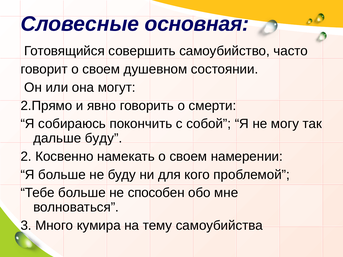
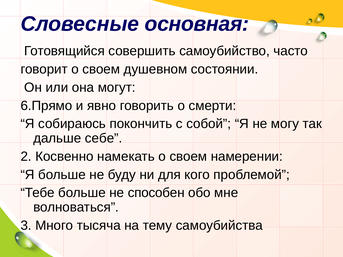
2.Прямо: 2.Прямо -> 6.Прямо (46, 106)
дальше буду: буду -> себе (104, 138)
кумира: кумира -> тысяча (99, 226)
